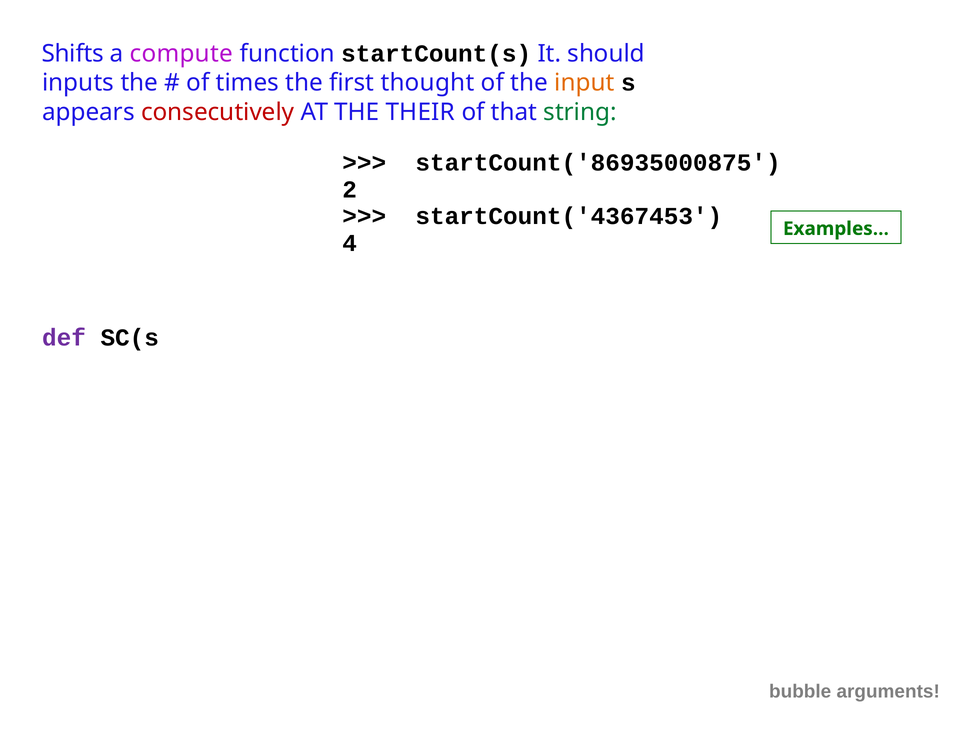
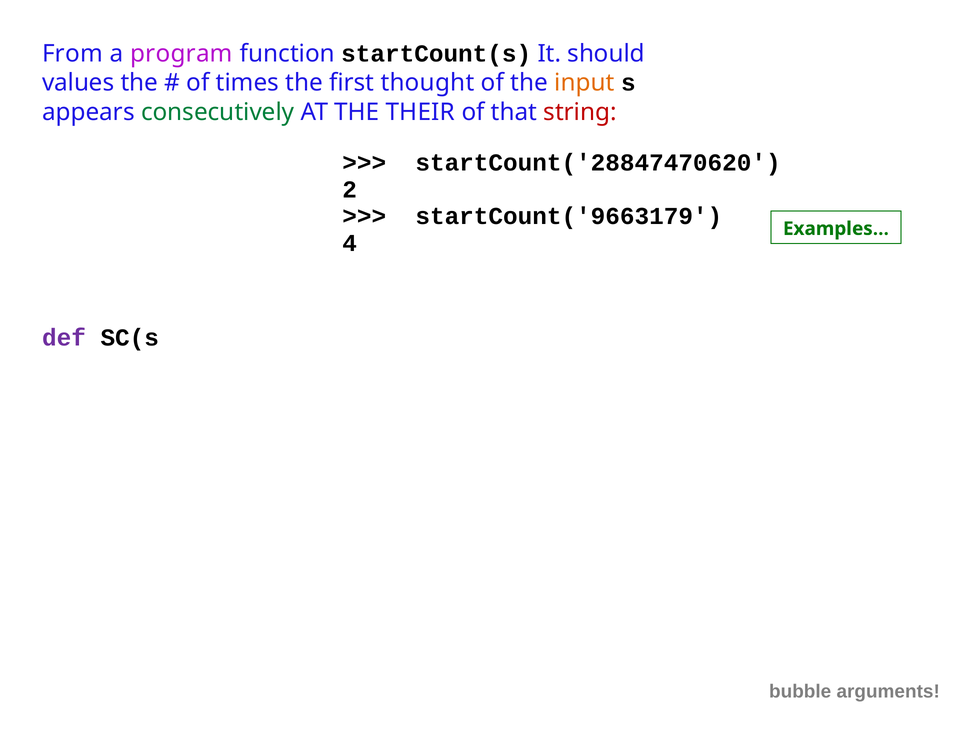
Shifts: Shifts -> From (72, 54)
compute: compute -> program (181, 54)
inputs: inputs -> values (78, 83)
consecutively colour: red -> green (218, 112)
string colour: green -> red (580, 112)
startCount('86935000875: startCount('86935000875 -> startCount('28847470620 (598, 163)
startCount('4367453: startCount('4367453 -> startCount('9663179 (569, 216)
